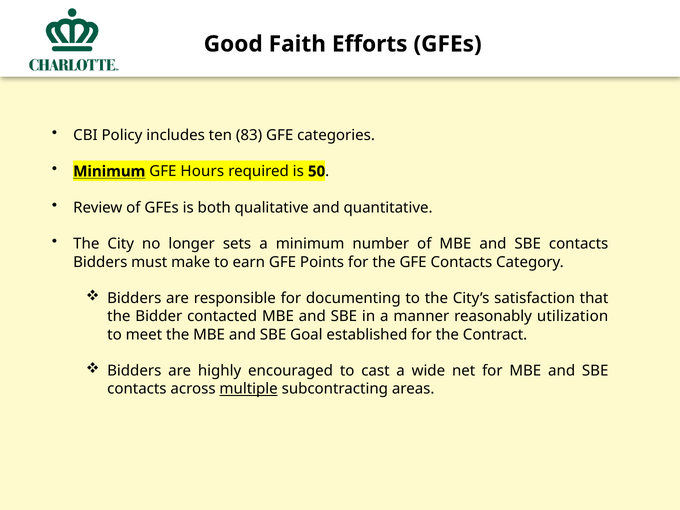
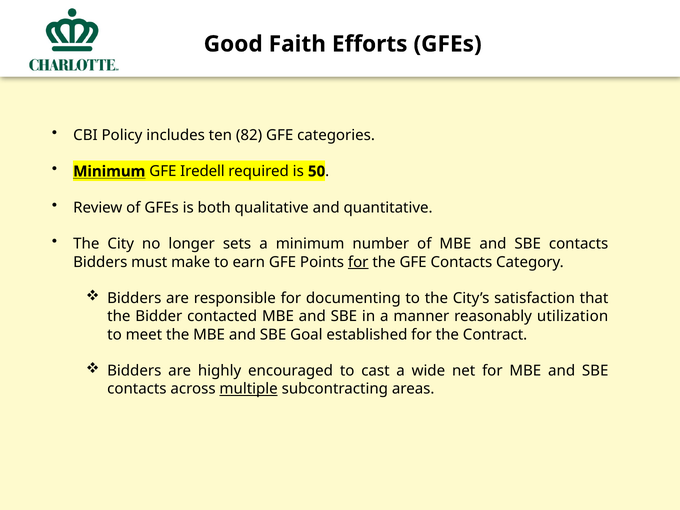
83: 83 -> 82 (249, 135)
Hours: Hours -> Iredell (202, 171)
for underline: none -> present (358, 262)
